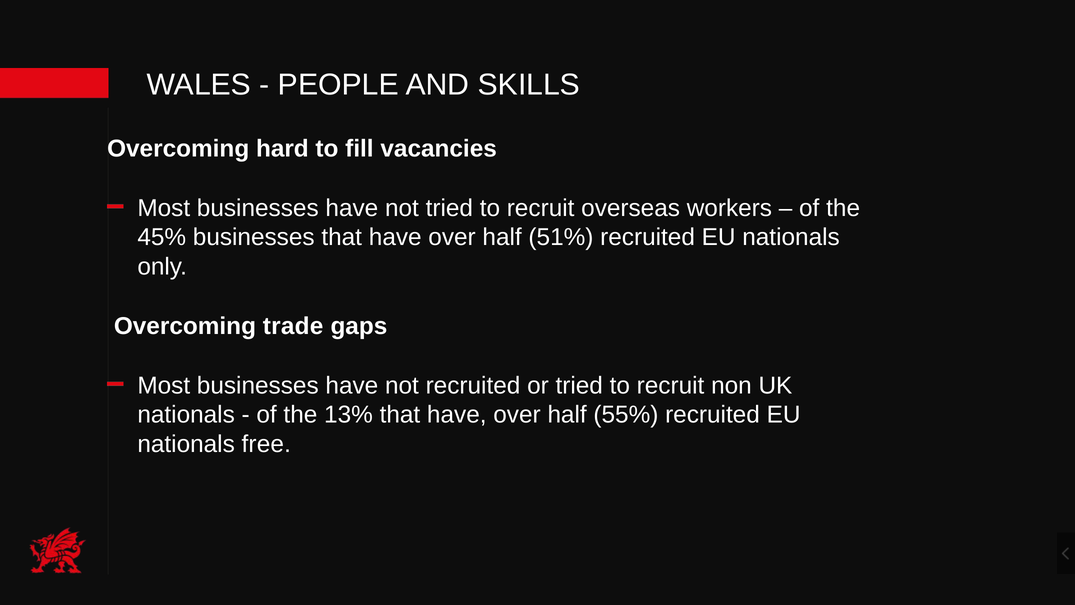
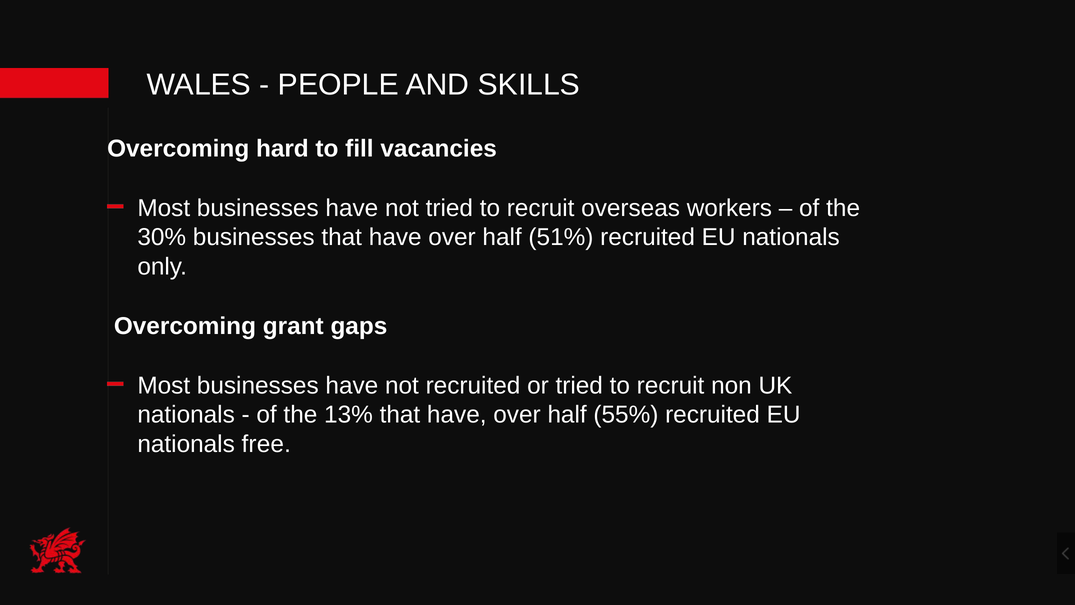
45%: 45% -> 30% (162, 237)
trade: trade -> grant (293, 326)
